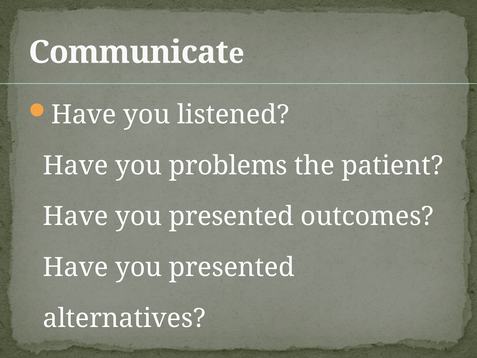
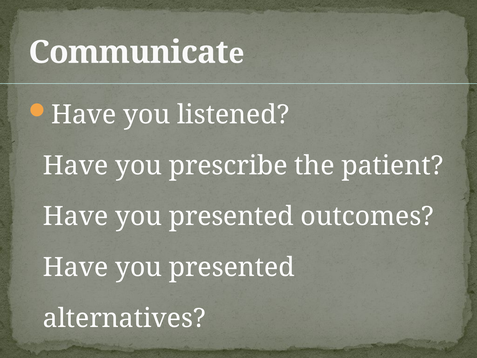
problems: problems -> prescribe (228, 166)
